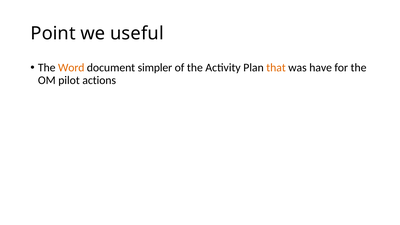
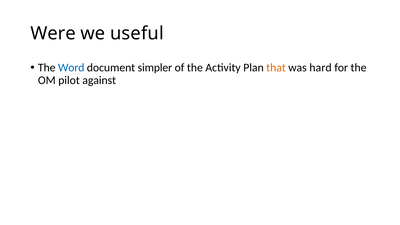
Point: Point -> Were (53, 34)
Word colour: orange -> blue (71, 68)
have: have -> hard (321, 68)
actions: actions -> against (99, 80)
